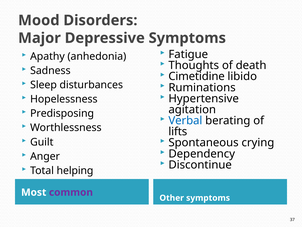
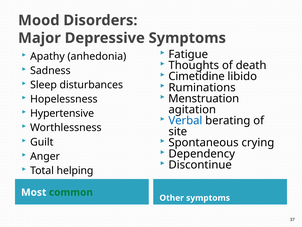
Hypertensive: Hypertensive -> Menstruation (204, 98)
Predisposing: Predisposing -> Hypertensive (62, 113)
lifts: lifts -> site (178, 131)
common colour: purple -> green (71, 192)
